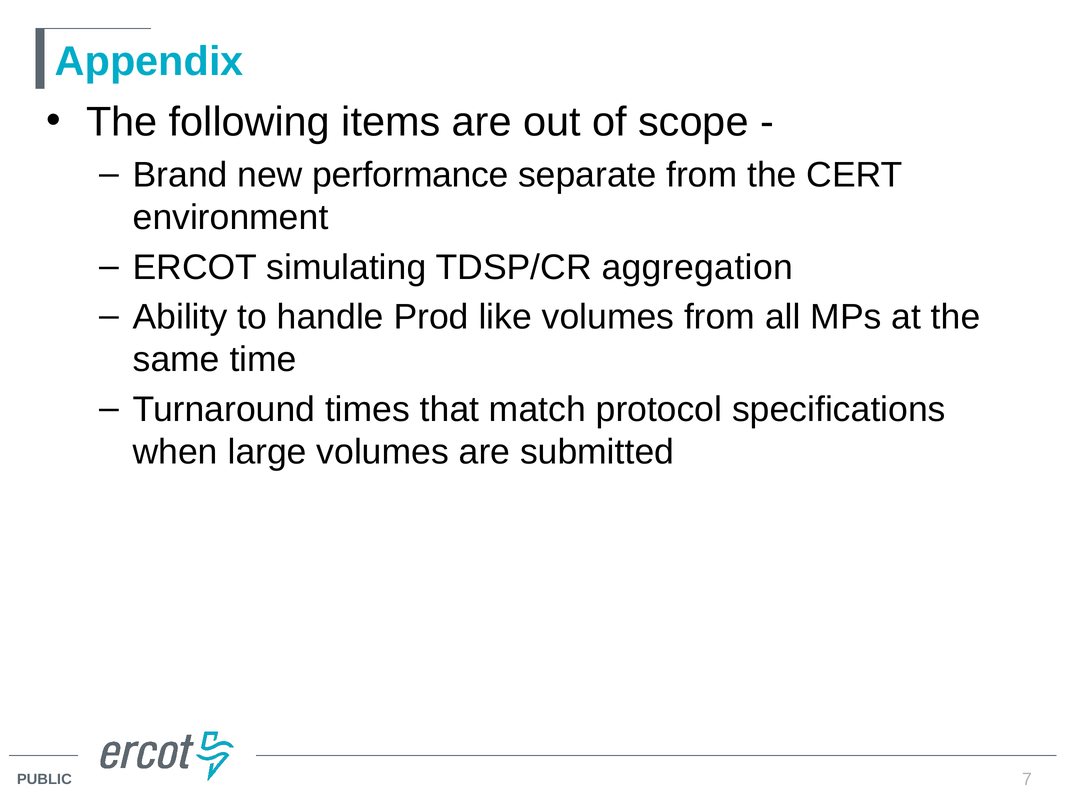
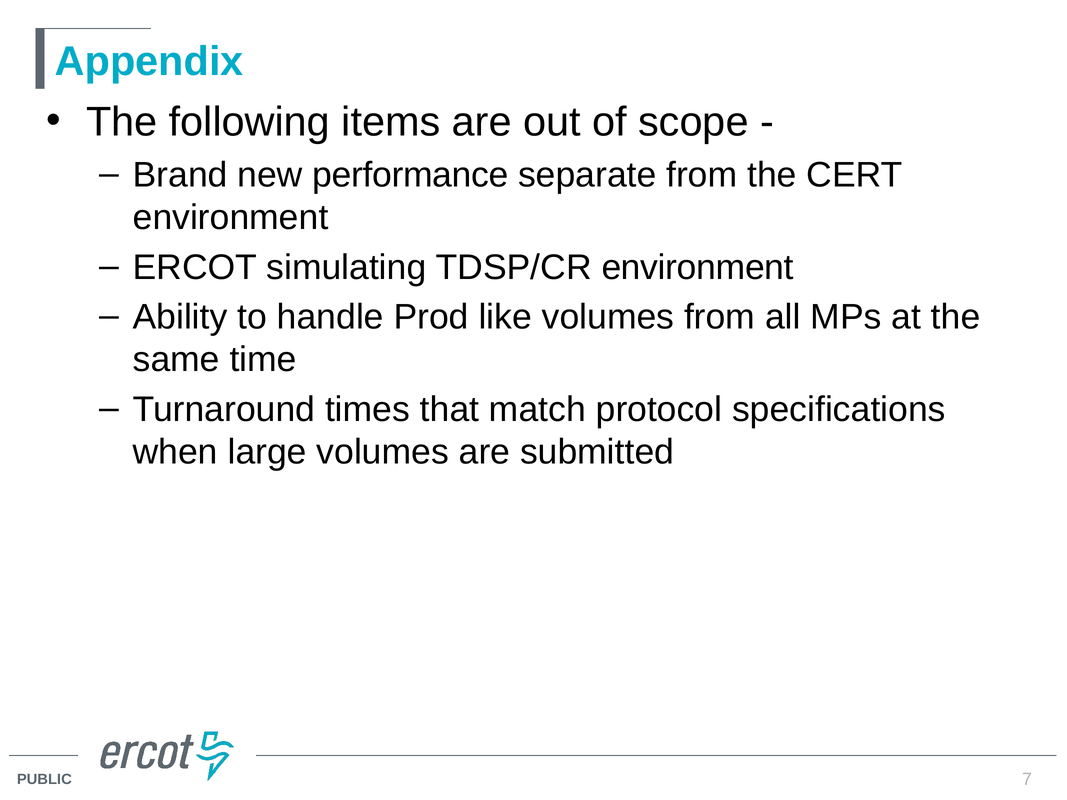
TDSP/CR aggregation: aggregation -> environment (698, 267)
